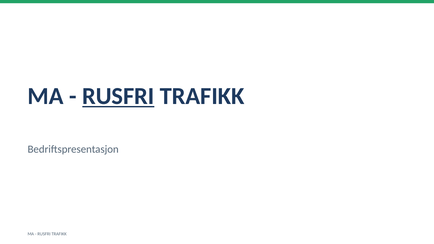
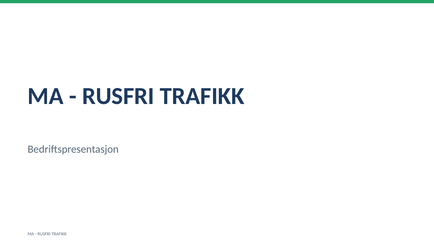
RUSFRI underline: present -> none (118, 96)
